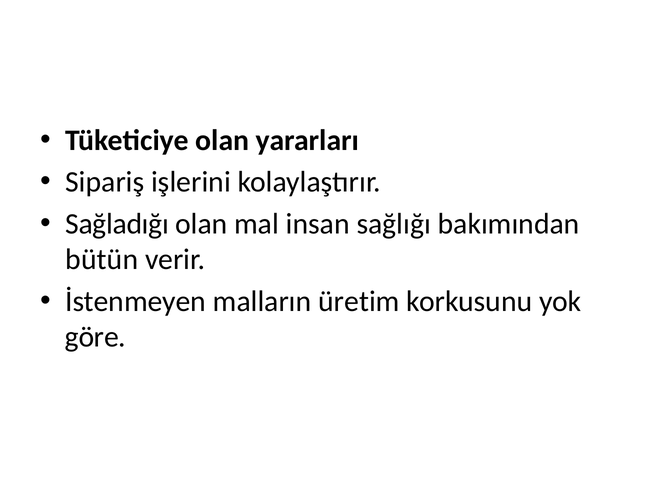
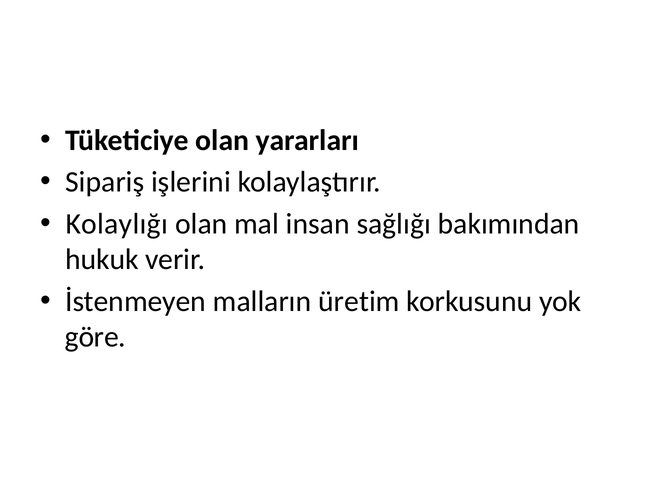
Sağladığı: Sağladığı -> Kolaylığı (117, 224)
bütün: bütün -> hukuk (102, 259)
